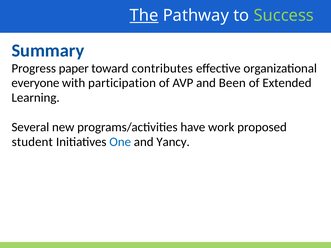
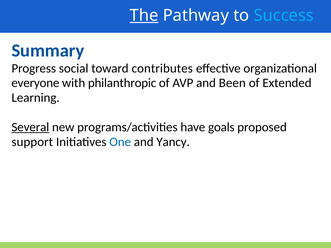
Success colour: light green -> light blue (284, 15)
paper: paper -> social (74, 68)
participation: participation -> philanthropic (122, 83)
Several underline: none -> present (30, 127)
work: work -> goals (221, 127)
student: student -> support (32, 142)
